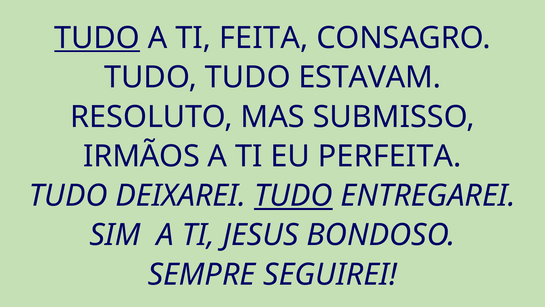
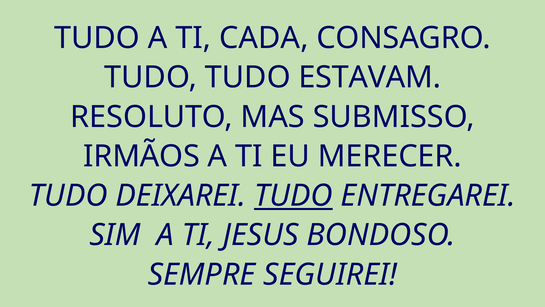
TUDO underline: present -> none (97, 38)
FEITA: FEITA -> CADA (264, 38)
PERFEITA: PERFEITA -> MERECER (390, 156)
